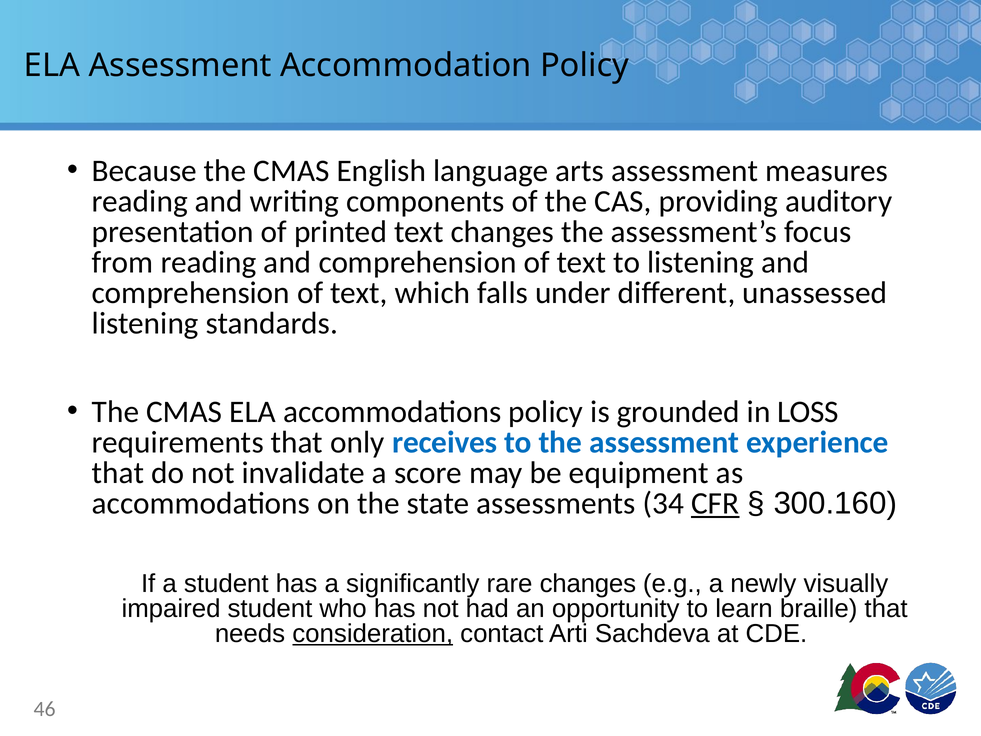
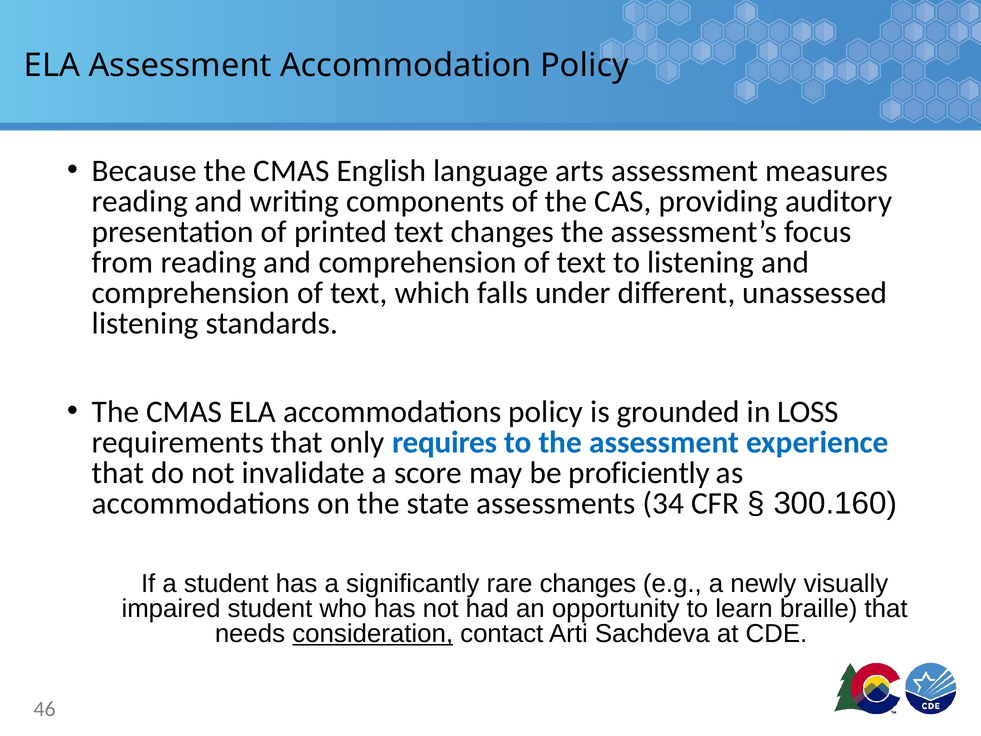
receives: receives -> requires (445, 442)
equipment: equipment -> proficiently (639, 473)
CFR underline: present -> none (715, 503)
